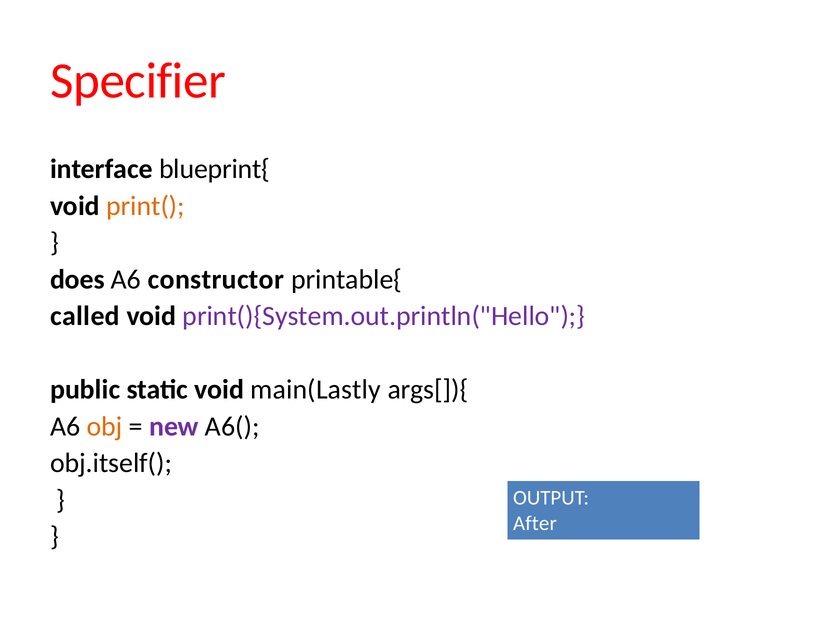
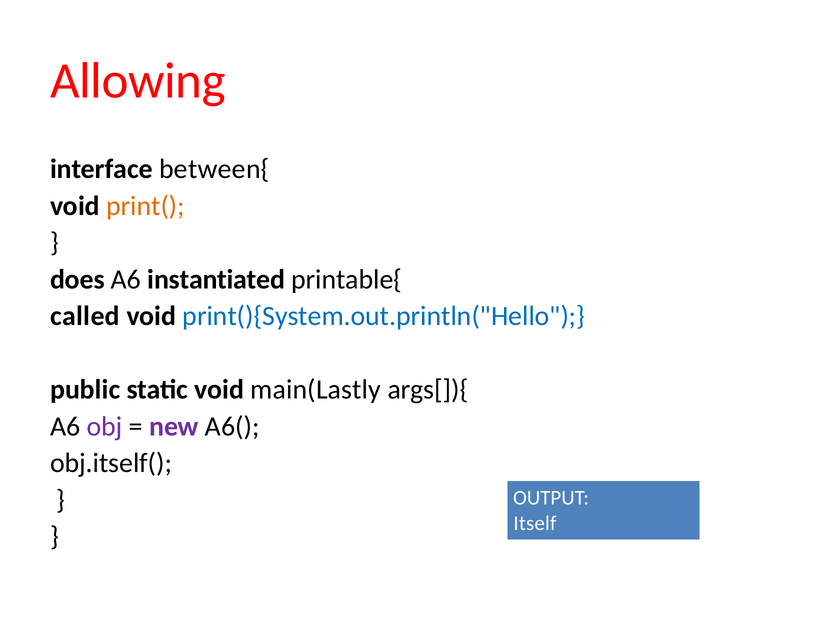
Specifier: Specifier -> Allowing (138, 81)
blueprint{: blueprint{ -> between{ (214, 169)
constructor: constructor -> instantiated (216, 279)
print(){System.out.println("Hello colour: purple -> blue (384, 316)
obj colour: orange -> purple (105, 427)
After: After -> Itself (535, 523)
